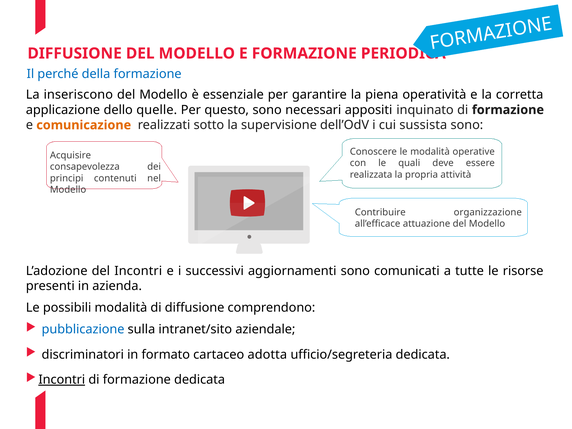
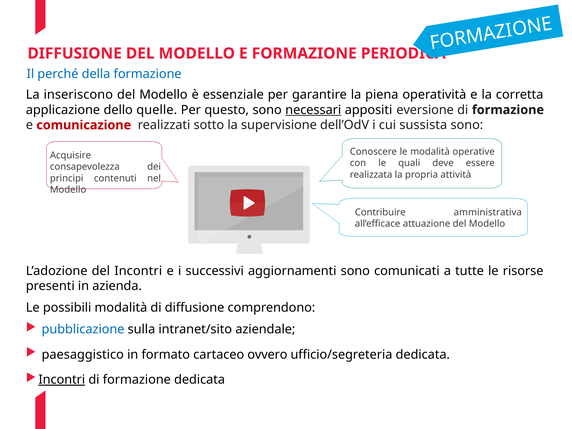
necessari underline: none -> present (313, 110)
inquinato: inquinato -> eversione (425, 110)
comunicazione colour: orange -> red (84, 125)
organizzazione: organizzazione -> amministrativa (488, 212)
discriminatori: discriminatori -> paesaggistico (83, 355)
adotta: adotta -> ovvero (267, 355)
